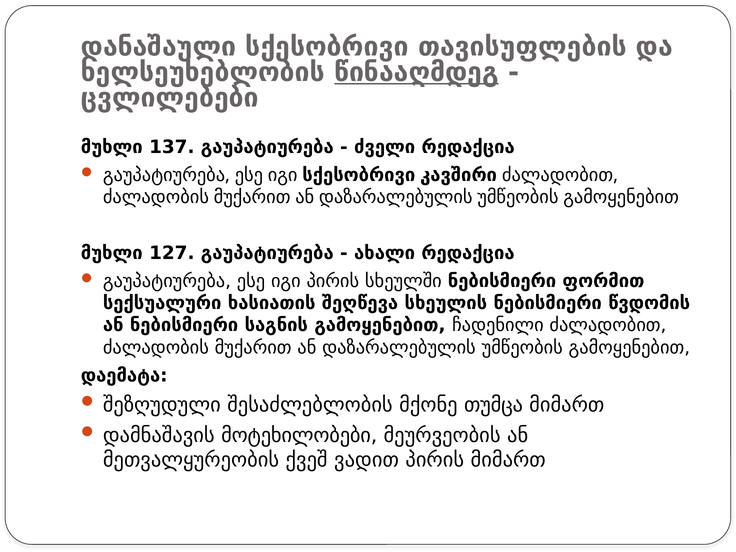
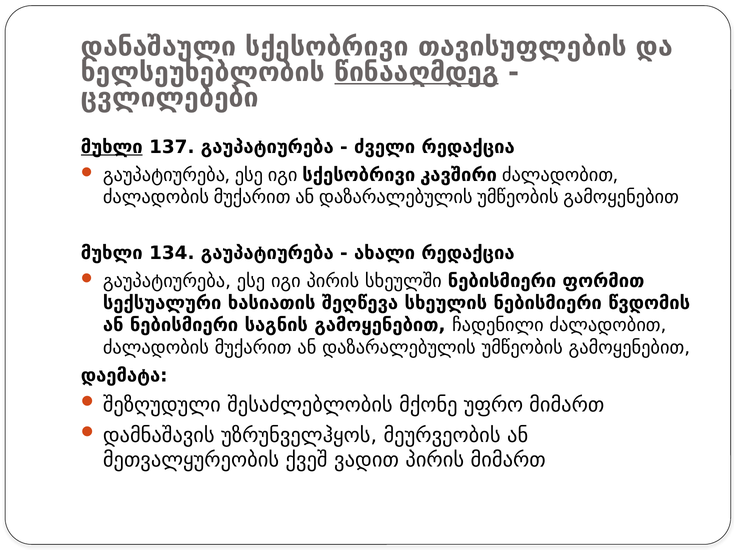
მუხლი underline: none -> present (112, 147)
127: 127 -> 134 (172, 253)
თუმცა: თუმცა -> უფრო (494, 405)
მოტეხილობები: მოტეხილობები -> უზრუნველჰყოს (299, 435)
